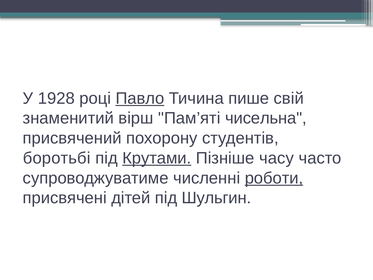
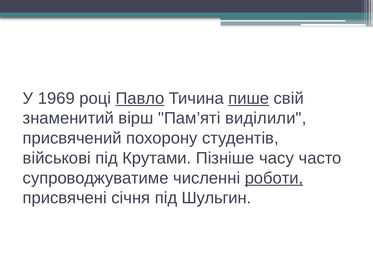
1928: 1928 -> 1969 (56, 98)
пише underline: none -> present (249, 98)
чисельна: чисельна -> виділили (266, 118)
боротьбі: боротьбі -> військові (57, 158)
Крутами underline: present -> none (157, 158)
дітей: дітей -> січня (131, 198)
